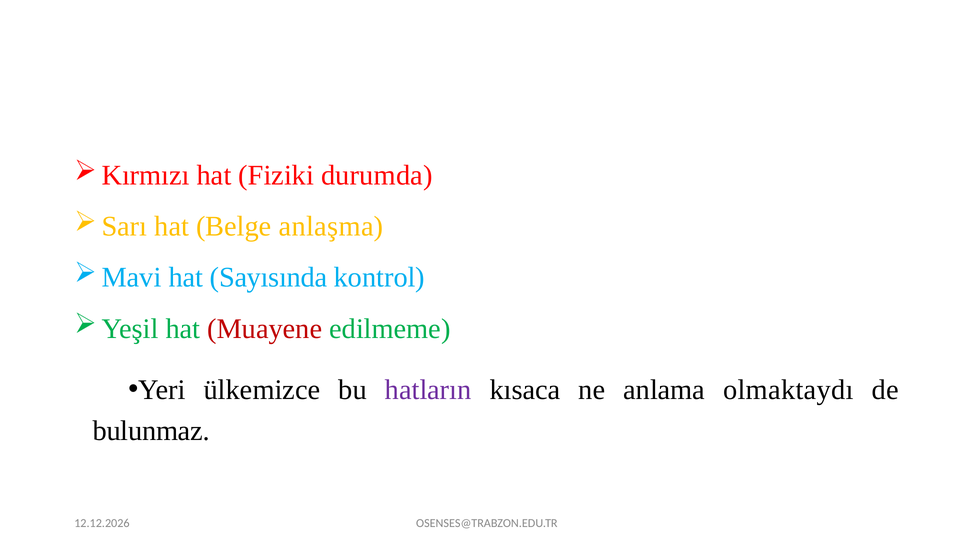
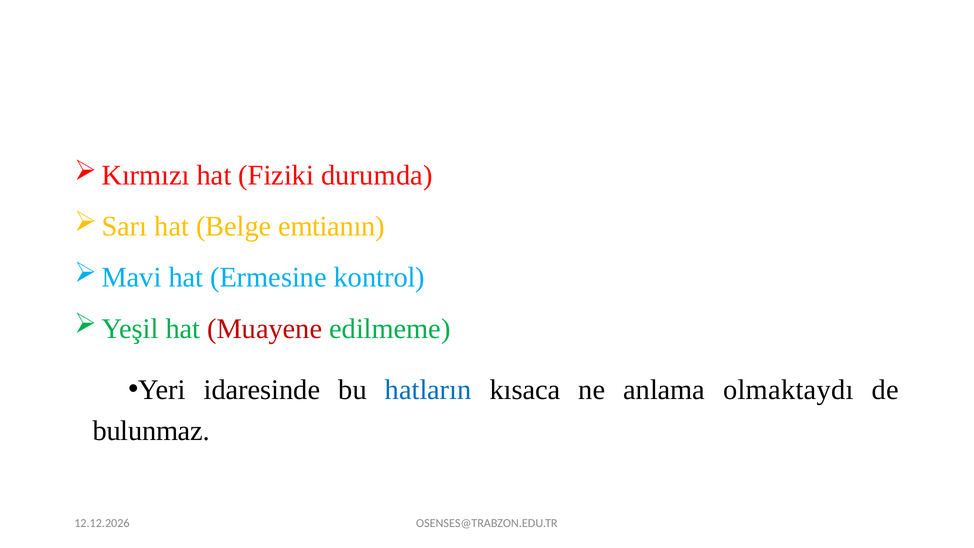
anlaşma: anlaşma -> emtianın (331, 226)
Sayısında: Sayısında -> Ermesine (268, 278)
ülkemizce: ülkemizce -> idaresinde (262, 390)
hatların colour: purple -> blue (428, 390)
